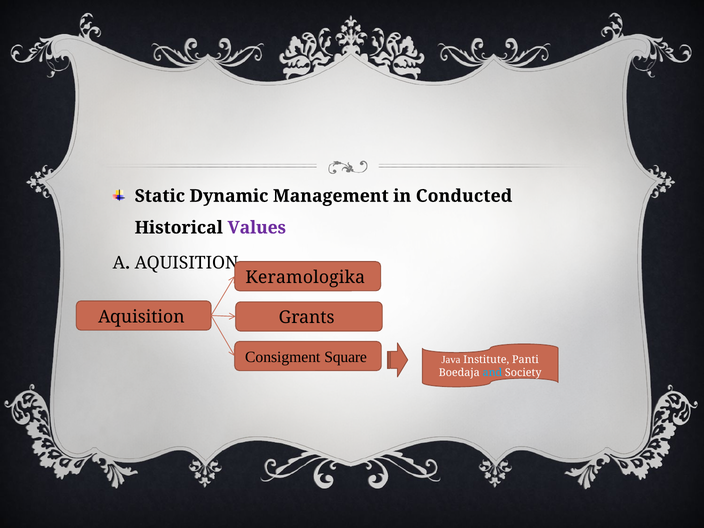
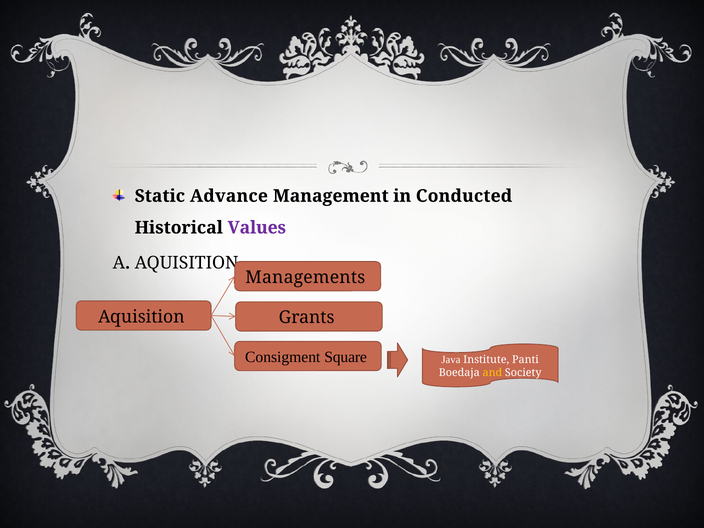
Dynamic: Dynamic -> Advance (229, 196)
Keramologika: Keramologika -> Managements (305, 277)
and colour: light blue -> yellow (492, 373)
